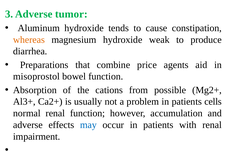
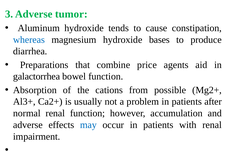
whereas colour: orange -> blue (29, 40)
weak: weak -> bases (159, 40)
misoprostol: misoprostol -> galactorrhea (37, 77)
cells: cells -> after (213, 102)
